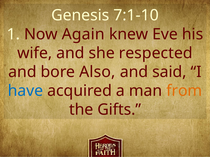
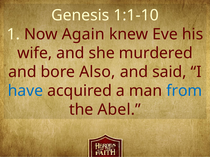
7:1-10: 7:1-10 -> 1:1-10 (136, 15)
respected: respected -> murdered (156, 53)
from colour: orange -> blue (184, 91)
Gifts: Gifts -> Abel (119, 110)
